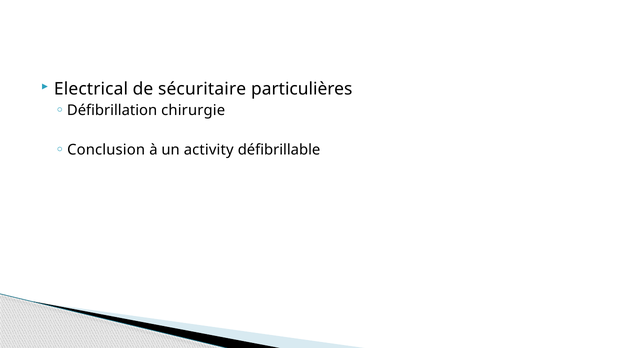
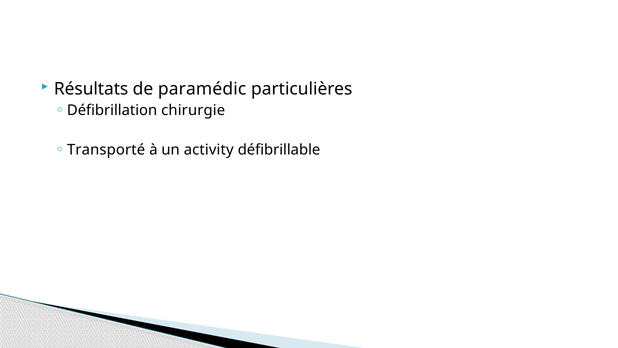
Electrical: Electrical -> Résultats (91, 89)
sécuritaire: sécuritaire -> paramédic (202, 89)
Conclusion: Conclusion -> Transporté (106, 150)
